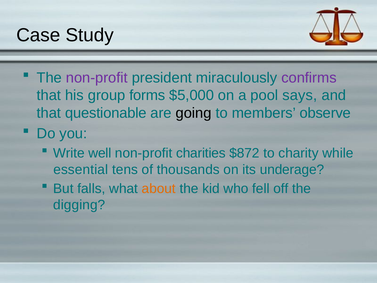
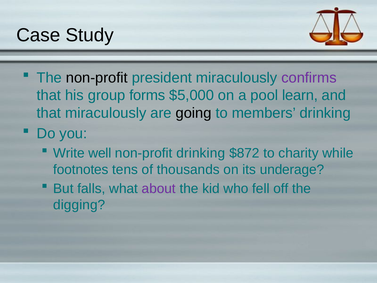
non-profit colour: purple -> black (97, 78)
says: says -> learn (300, 95)
that questionable: questionable -> miraculously (106, 113)
members observe: observe -> drinking (325, 113)
non-profit charities: charities -> drinking (201, 153)
essential: essential -> footnotes (81, 169)
about colour: orange -> purple (159, 188)
